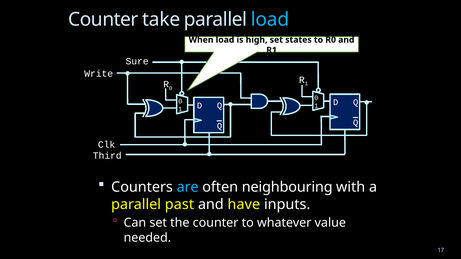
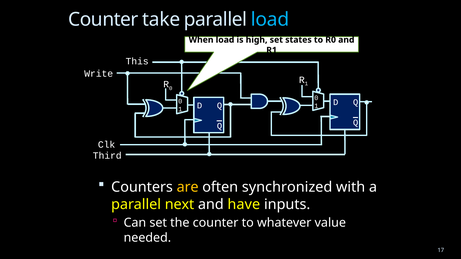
Sure: Sure -> This (137, 62)
are colour: light blue -> yellow (188, 187)
neighbouring: neighbouring -> synchronized (287, 187)
past: past -> next (180, 205)
